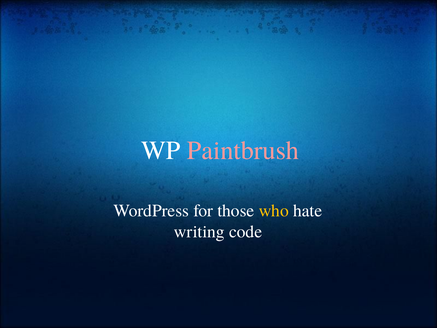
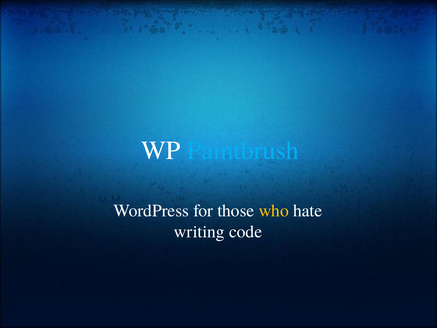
Paintbrush colour: pink -> light blue (243, 150)
